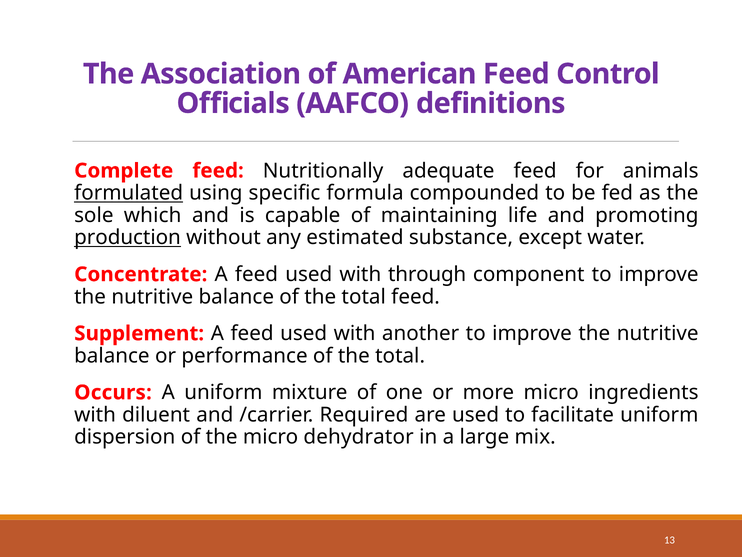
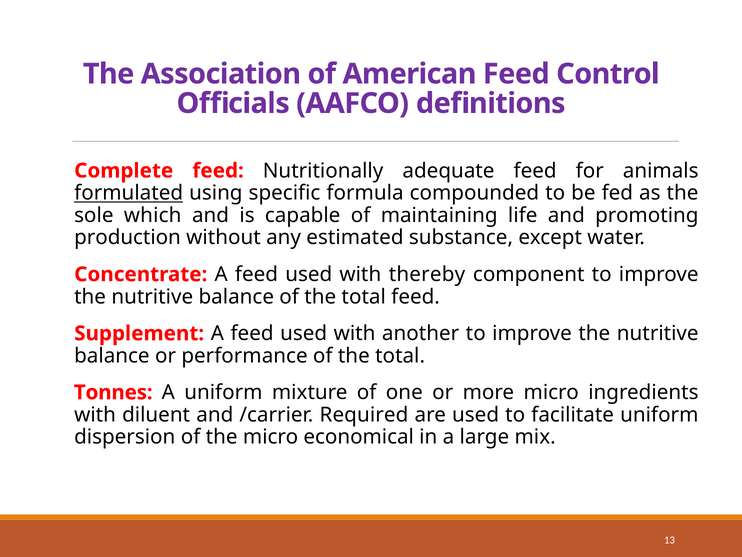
production underline: present -> none (128, 237)
through: through -> thereby (427, 274)
Occurs: Occurs -> Tonnes (113, 392)
dehydrator: dehydrator -> economical (359, 437)
